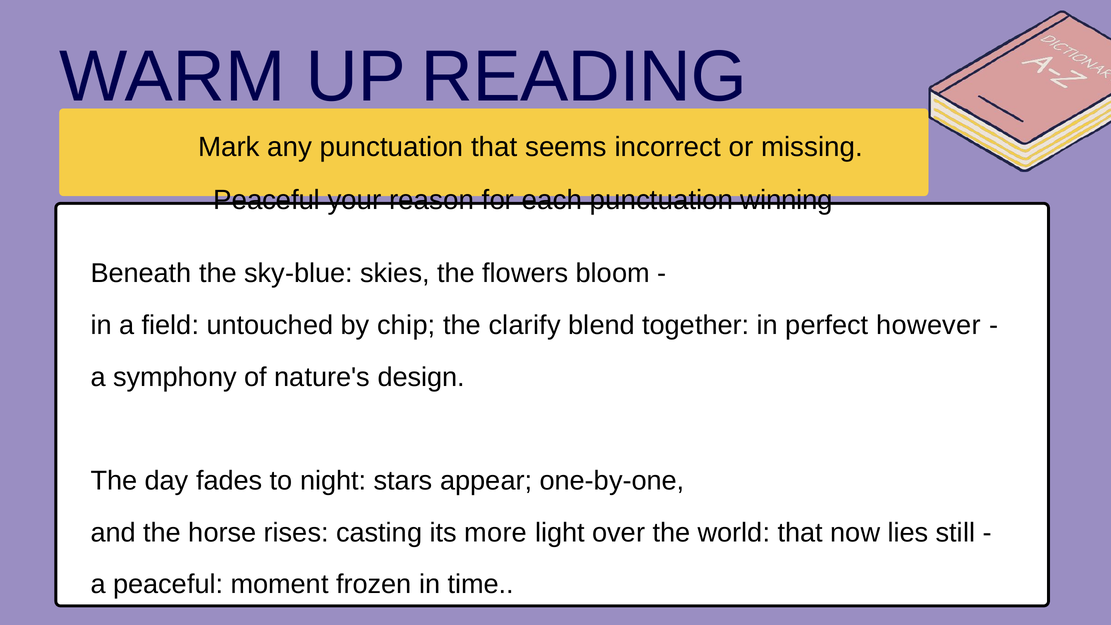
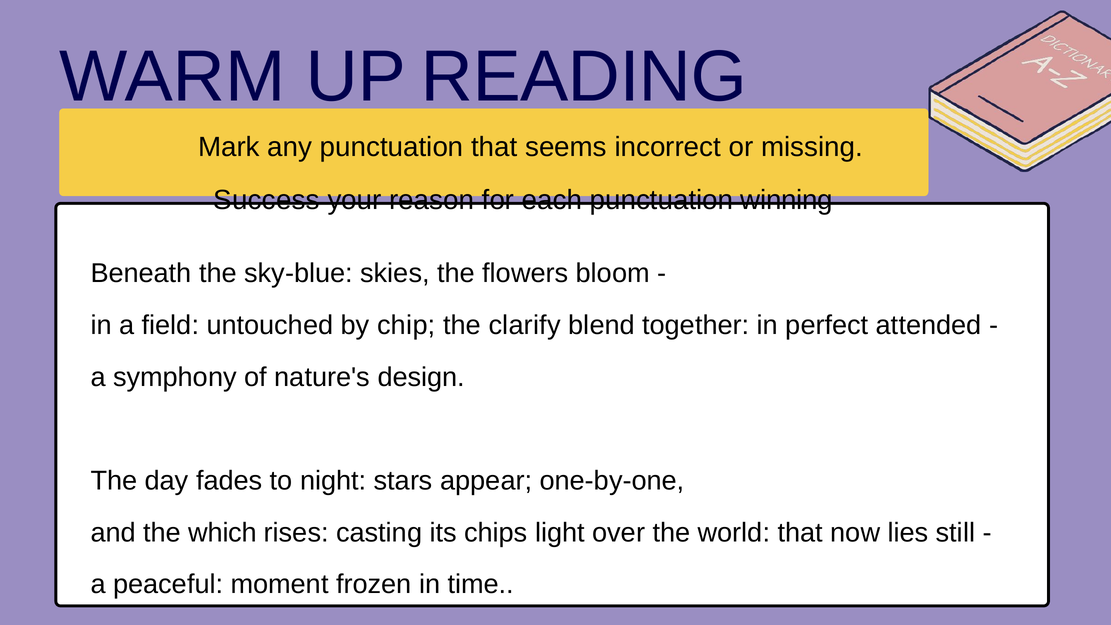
Peaceful: Peaceful -> Success (267, 200)
however: however -> attended (929, 325)
horse: horse -> which (223, 533)
more: more -> chips (496, 533)
